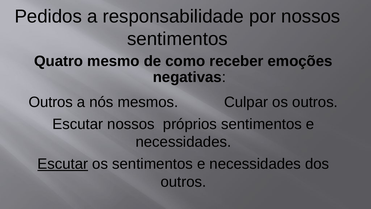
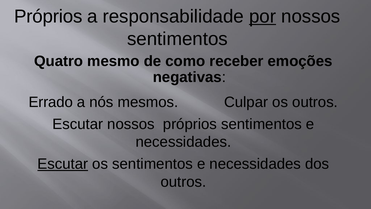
Pedidos: Pedidos -> Próprios (48, 16)
por underline: none -> present (263, 16)
Outros: Outros -> Errado (51, 102)
